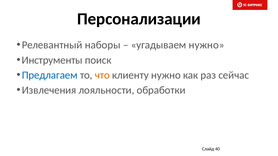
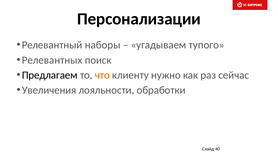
угадываем нужно: нужно -> тупого (207, 45)
Инструменты: Инструменты -> Релевантных (52, 60)
Предлагаем colour: blue -> black (50, 75)
Извлечения: Извлечения -> Увеличения (49, 90)
